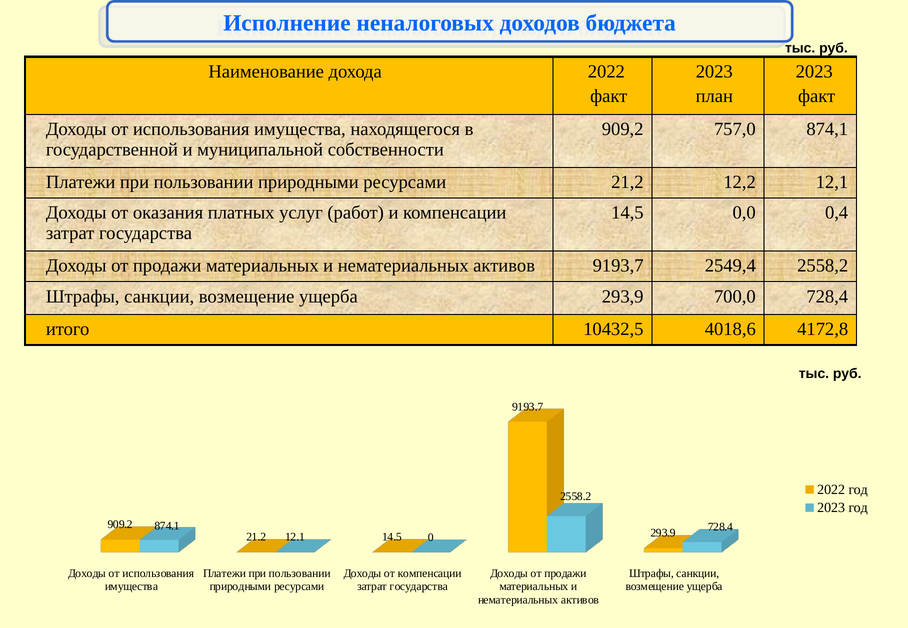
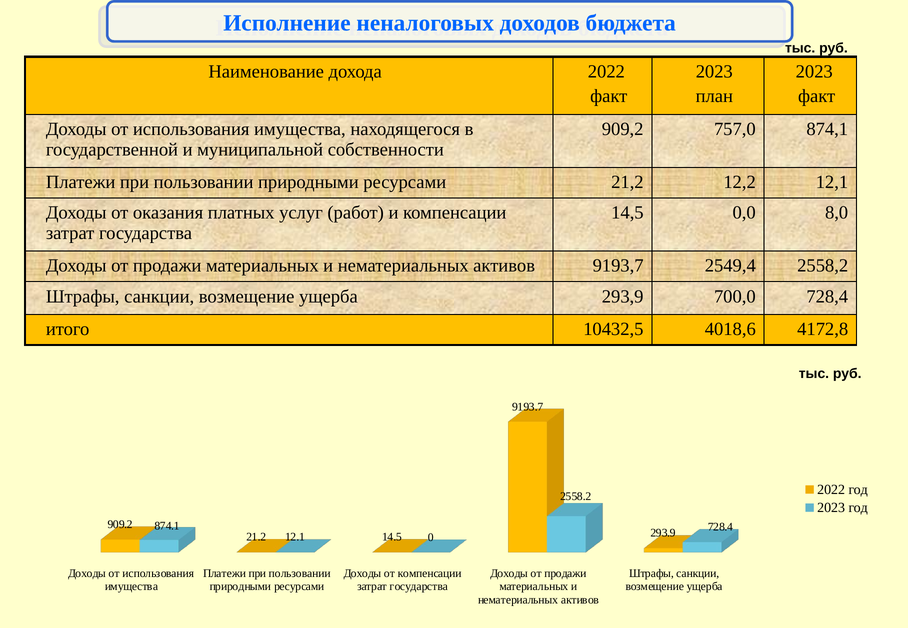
0,4: 0,4 -> 8,0 (837, 213)
